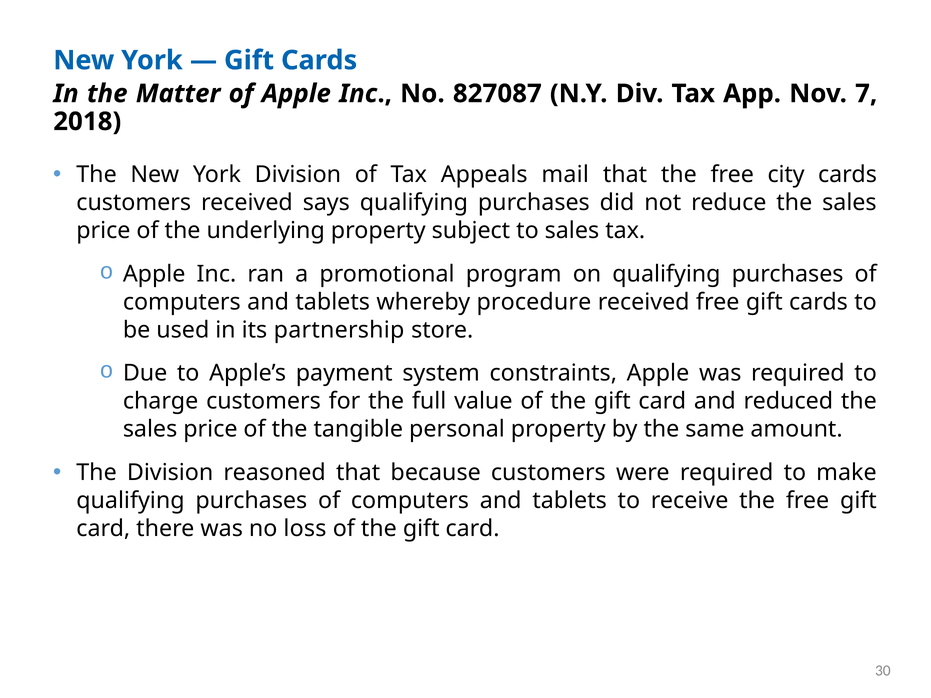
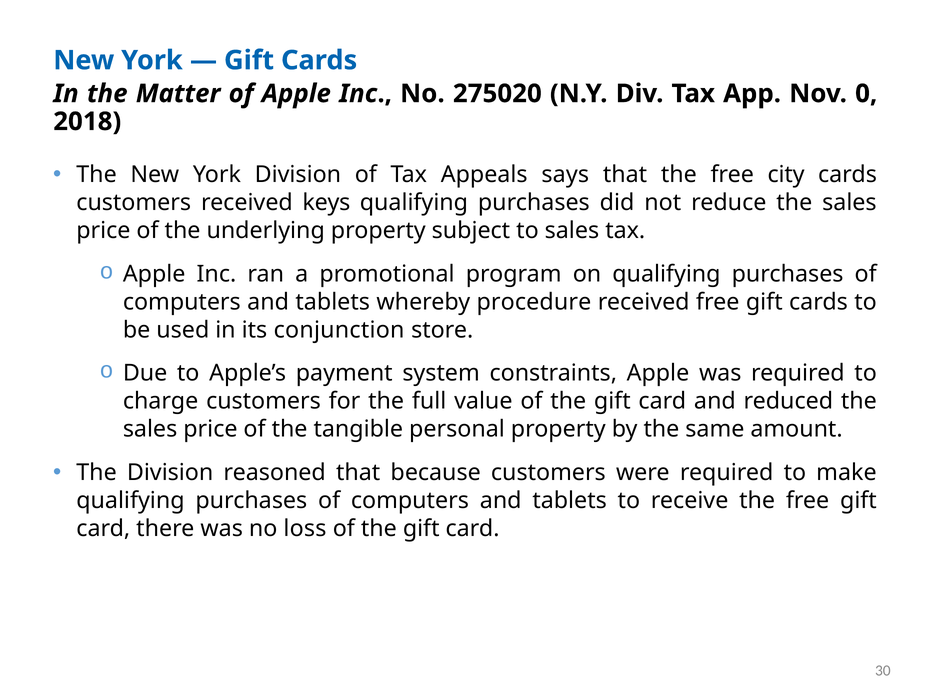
827087: 827087 -> 275020 (497, 94)
7: 7 -> 0 (866, 94)
mail: mail -> says (565, 175)
says: says -> keys (326, 203)
partnership: partnership -> conjunction (339, 330)
